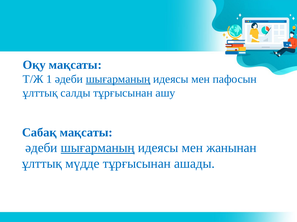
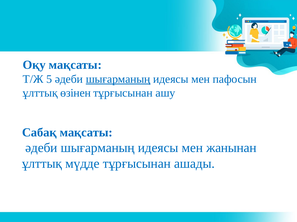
1: 1 -> 5 (49, 79)
салды: салды -> өзінен (76, 93)
шығарманың underline: present -> none (98, 148)
